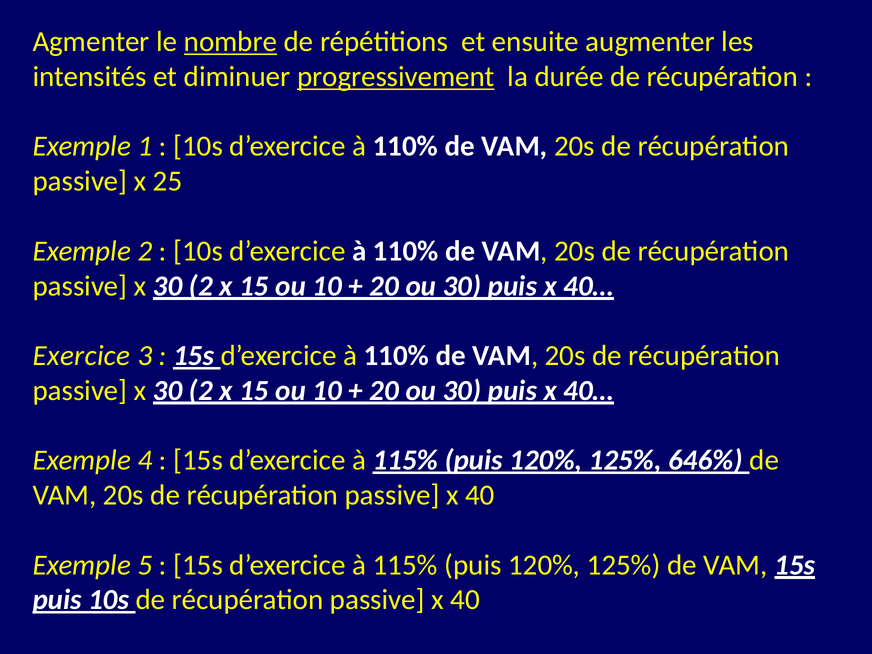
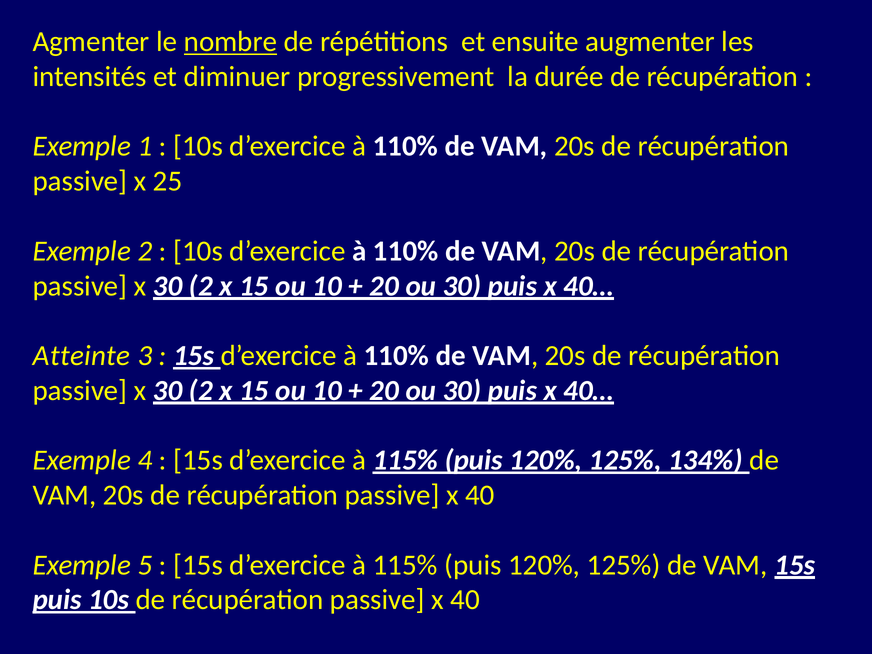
progressivement underline: present -> none (396, 77)
Exercice: Exercice -> Atteinte (82, 356)
646%: 646% -> 134% (705, 460)
